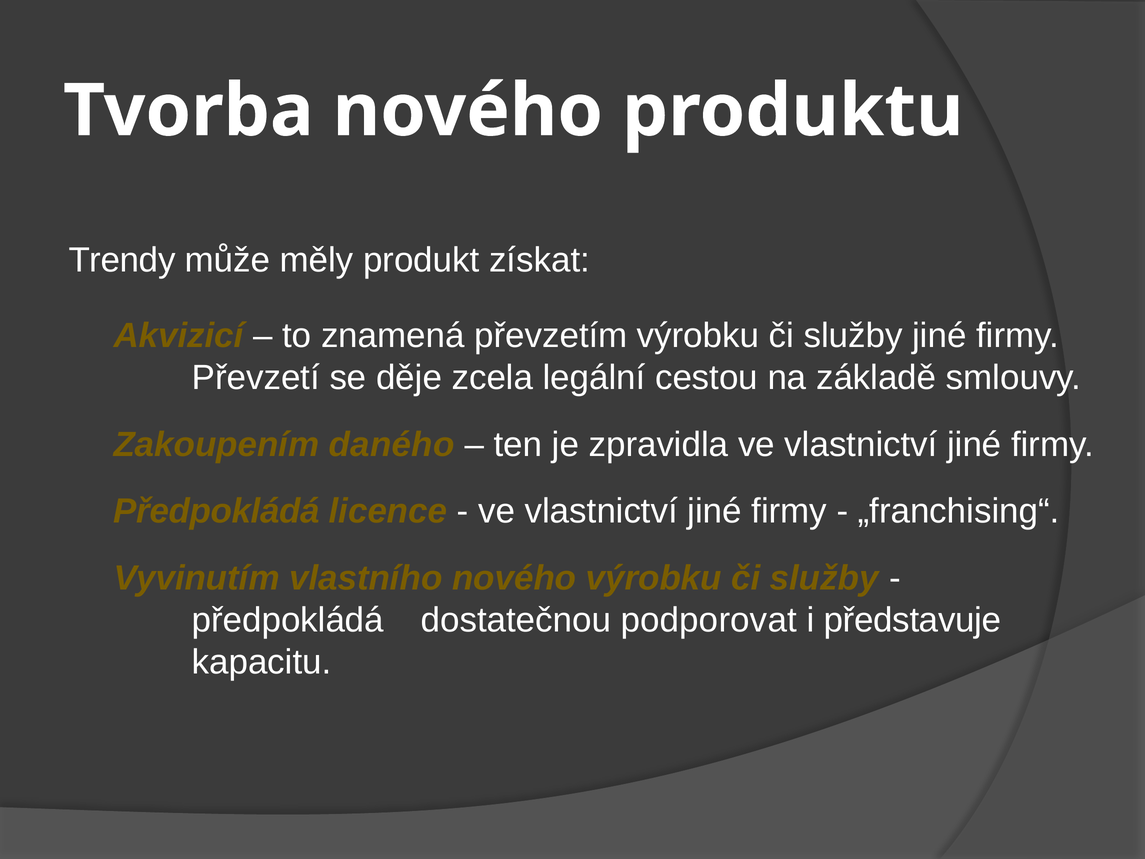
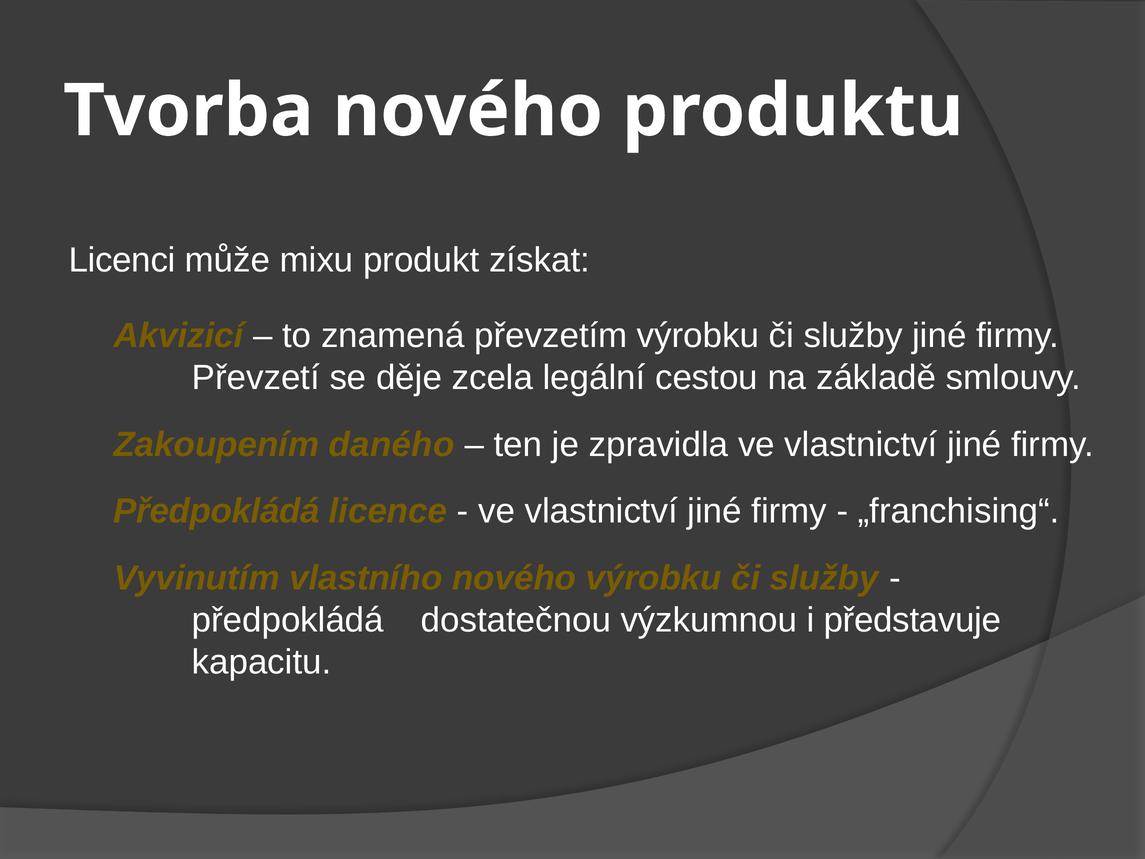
Trendy: Trendy -> Licenci (122, 260)
měly: měly -> mixu (317, 260)
podporovat: podporovat -> výzkumnou (709, 620)
